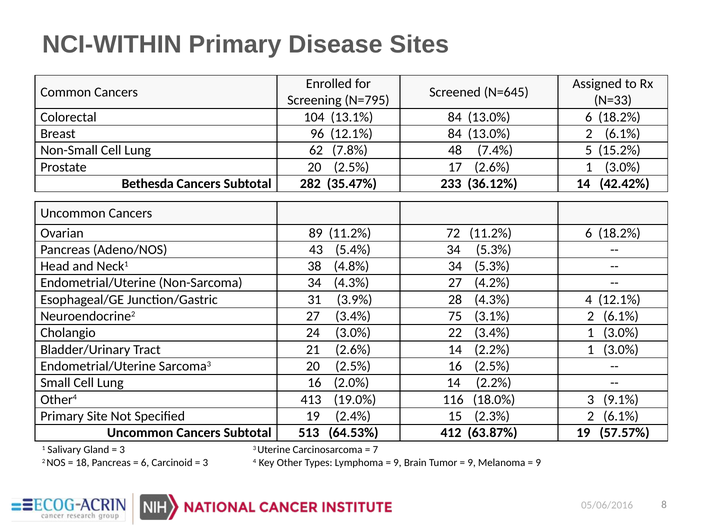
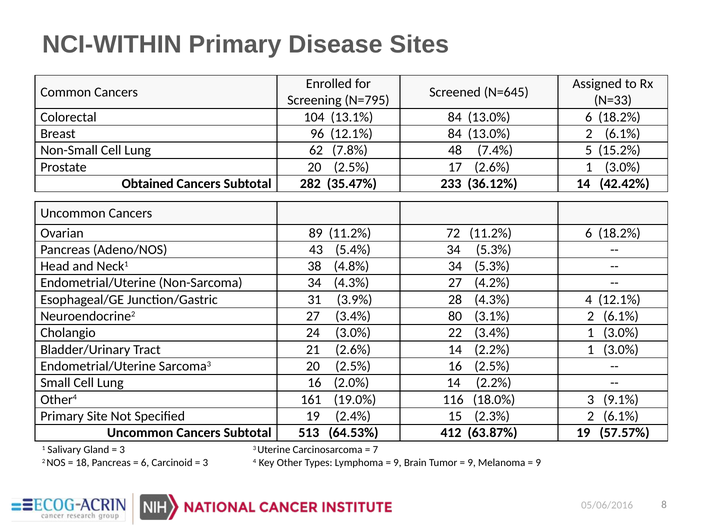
Bethesda: Bethesda -> Obtained (148, 184)
75: 75 -> 80 (455, 316)
413: 413 -> 161 (311, 400)
